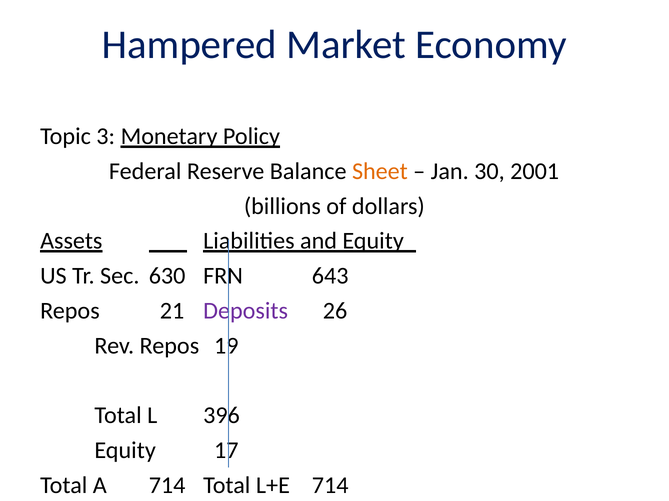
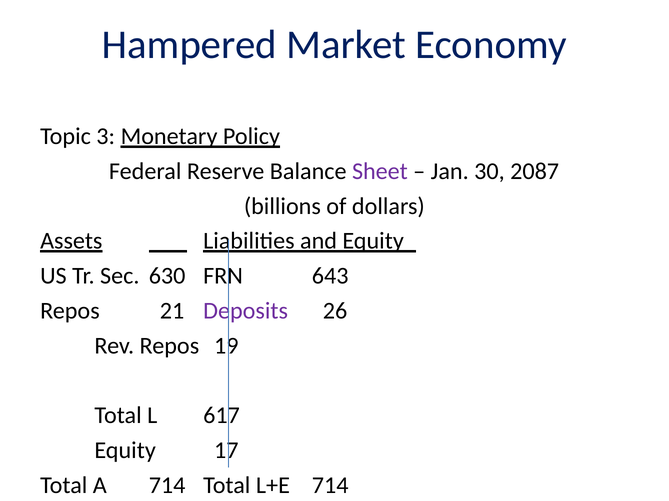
Sheet colour: orange -> purple (380, 172)
2001: 2001 -> 2087 (535, 172)
396: 396 -> 617 (221, 416)
